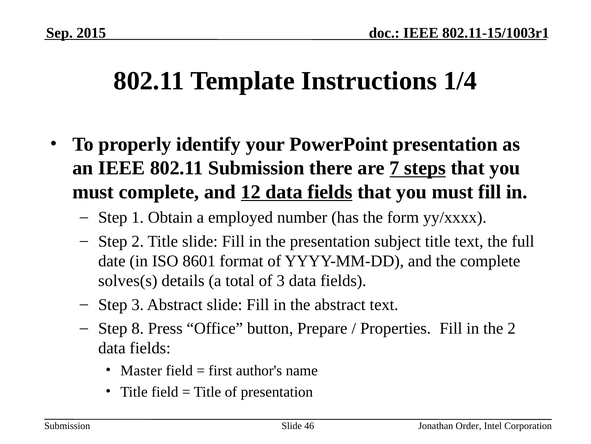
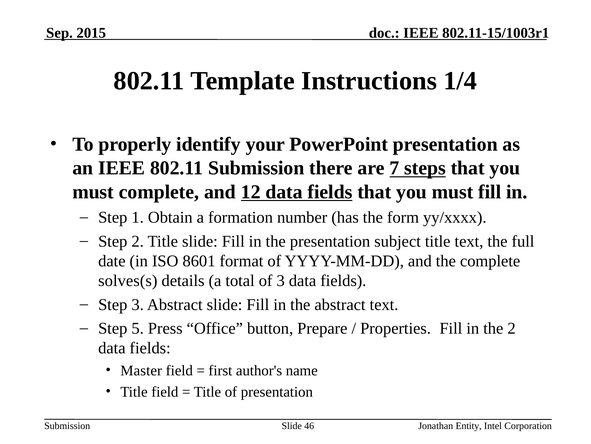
employed: employed -> formation (241, 217)
8: 8 -> 5 (138, 328)
Order: Order -> Entity (469, 425)
